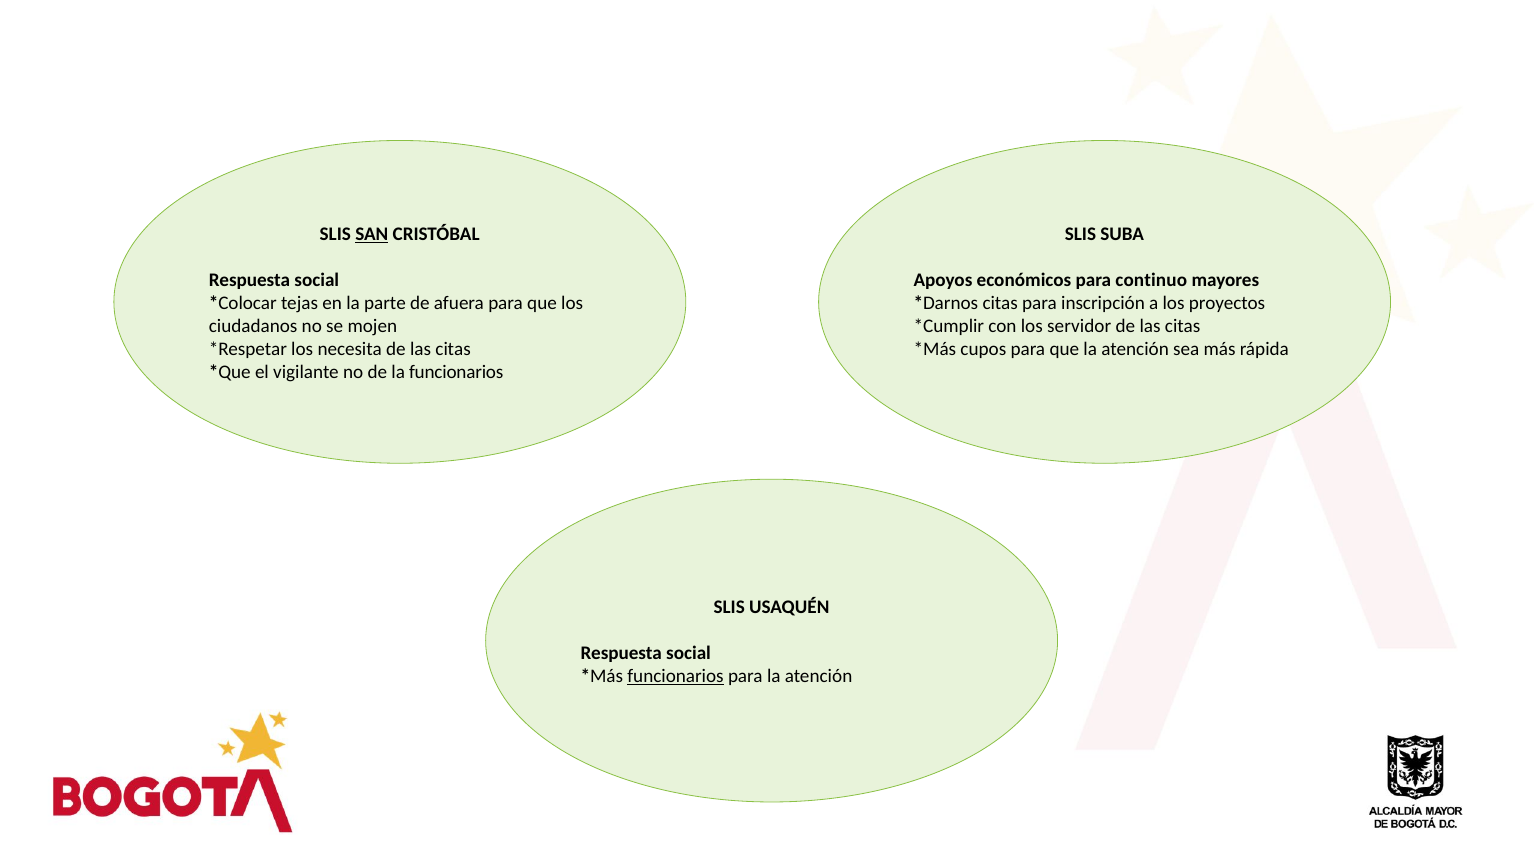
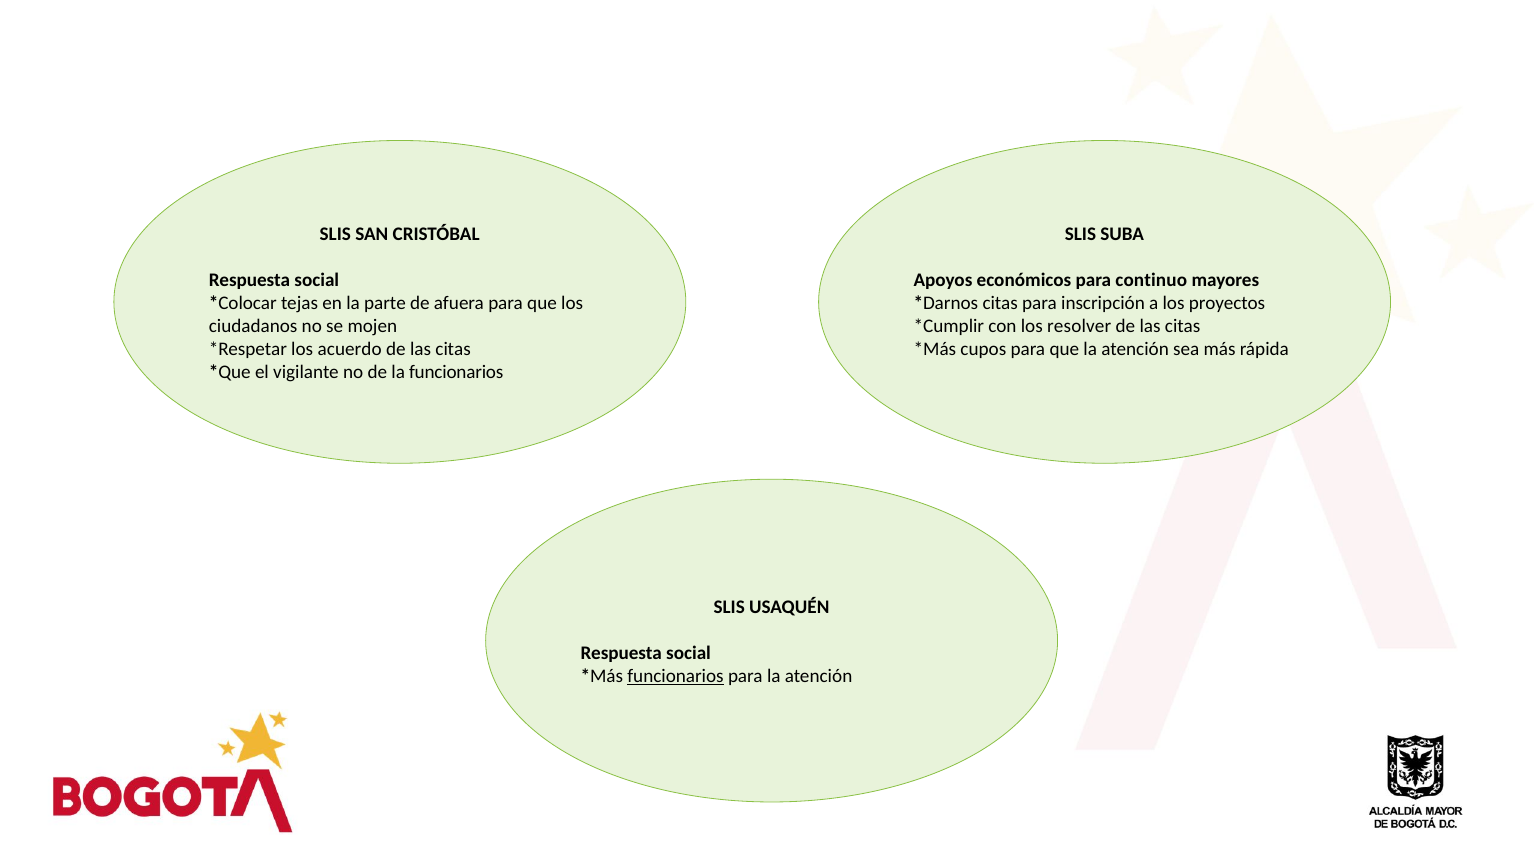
SAN underline: present -> none (372, 234)
servidor: servidor -> resolver (1079, 326)
necesita: necesita -> acuerdo (350, 349)
